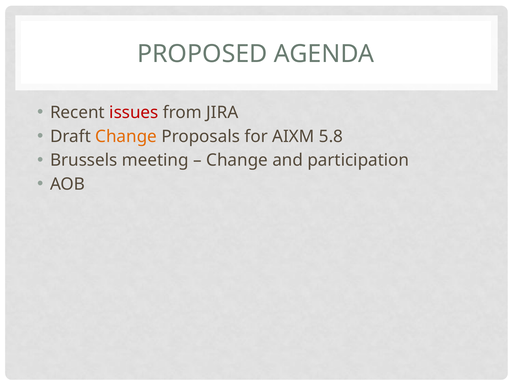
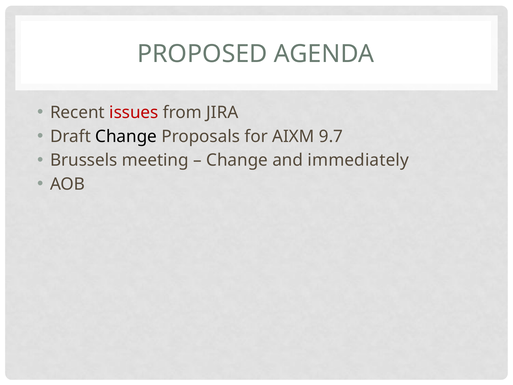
Change colour: orange -> black (126, 136)
5.8: 5.8 -> 9.7 (331, 136)
participation: participation -> immediately (358, 160)
